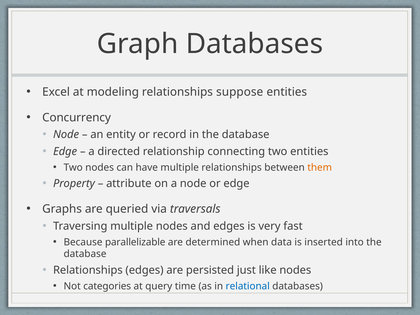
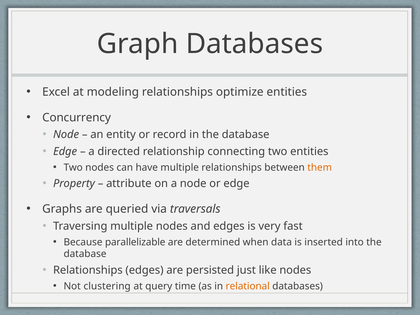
suppose: suppose -> optimize (240, 92)
categories: categories -> clustering (107, 286)
relational colour: blue -> orange (248, 286)
